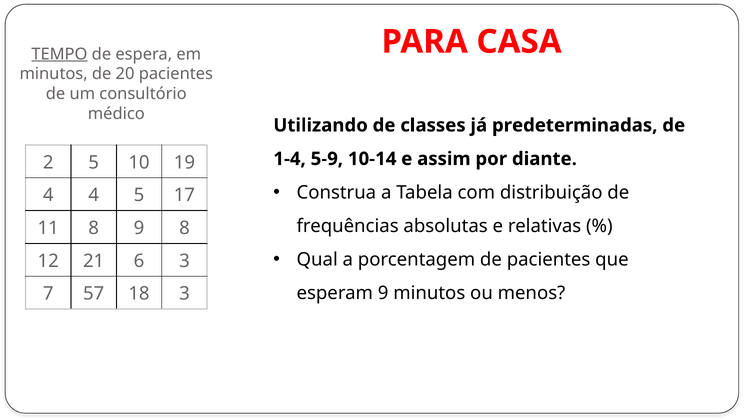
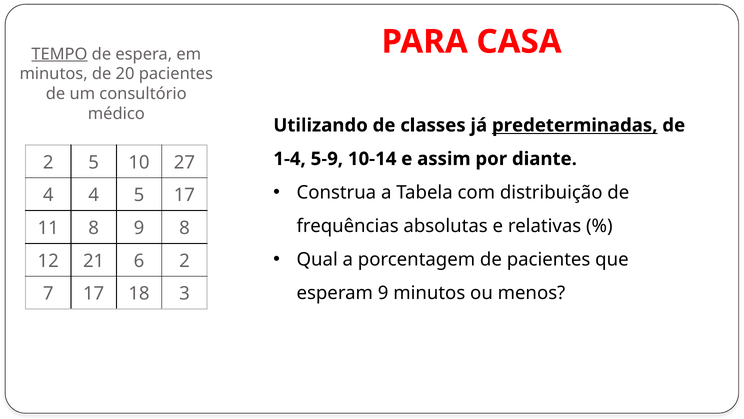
predeterminadas underline: none -> present (575, 125)
19: 19 -> 27 (184, 162)
6 3: 3 -> 2 (184, 261)
7 57: 57 -> 17 (94, 293)
